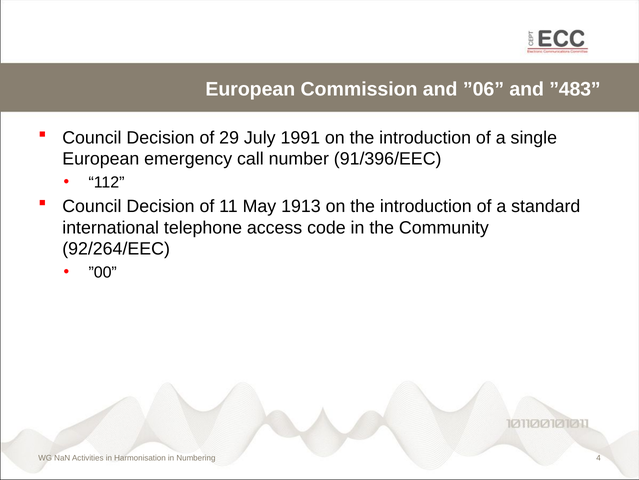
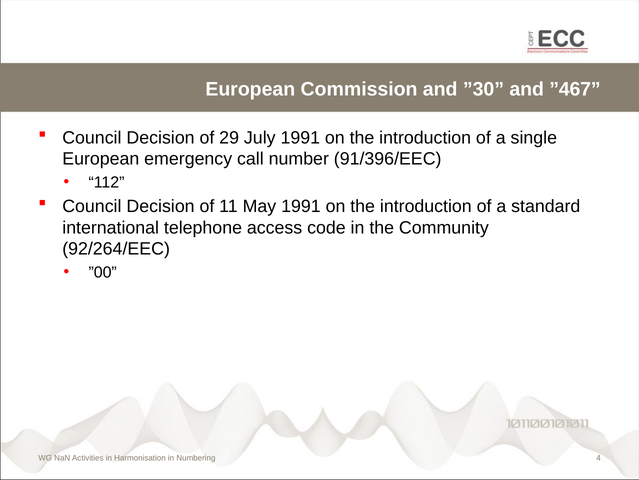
”06: ”06 -> ”30 (483, 89)
”483: ”483 -> ”467 (575, 89)
May 1913: 1913 -> 1991 (301, 206)
